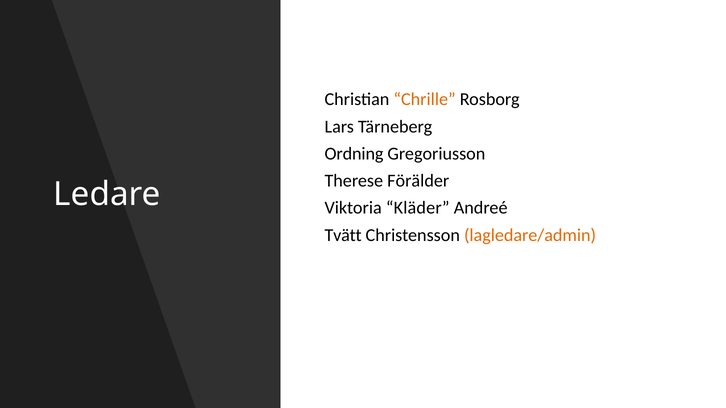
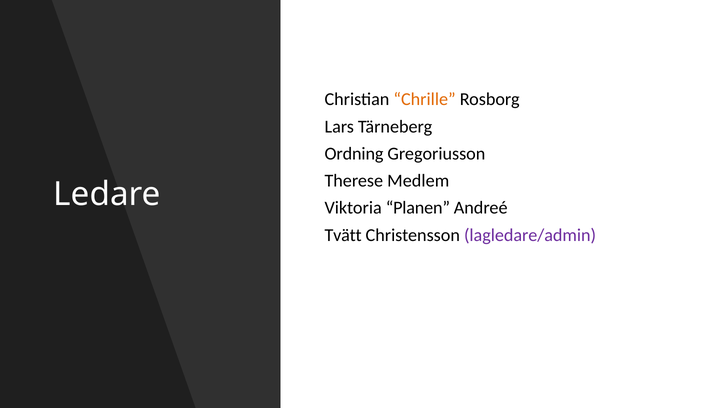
Förälder: Förälder -> Medlem (418, 181)
Kläder: Kläder -> Planen (418, 208)
lagledare/admin colour: orange -> purple (530, 235)
